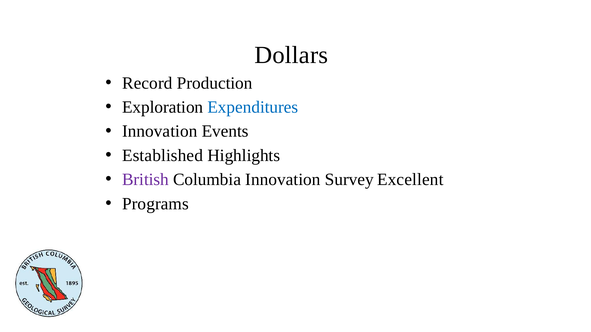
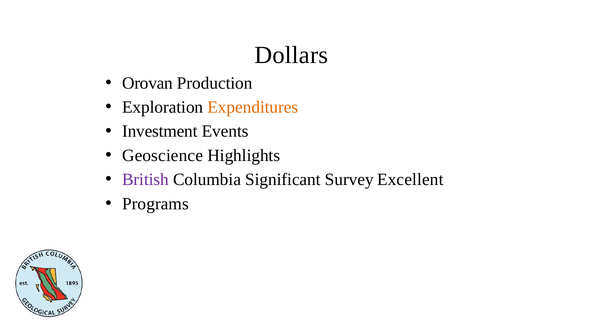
Record: Record -> Orovan (147, 83)
Expenditures colour: blue -> orange (253, 107)
Innovation: Innovation -> Investment (160, 131)
Established: Established -> Geoscience (163, 156)
Columbia Innovation: Innovation -> Significant (283, 180)
